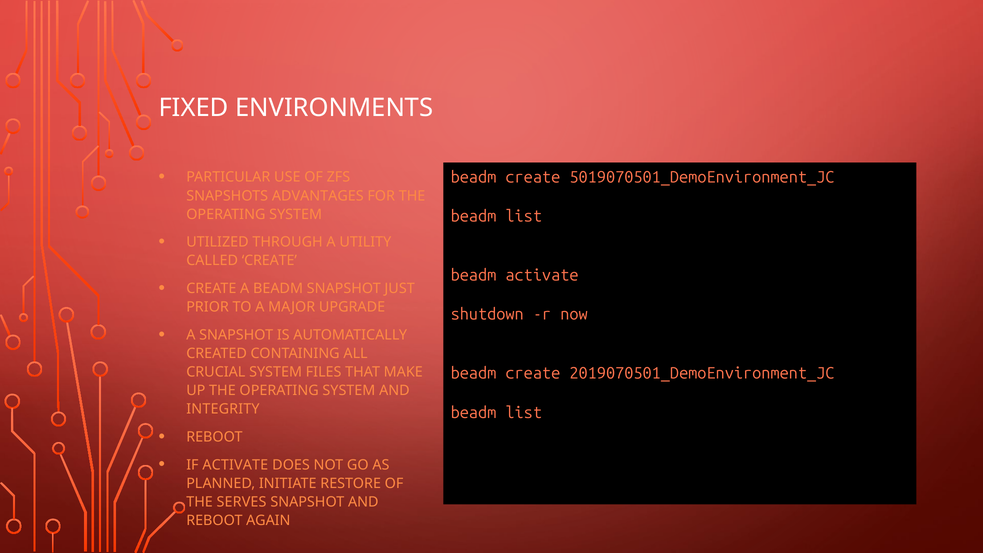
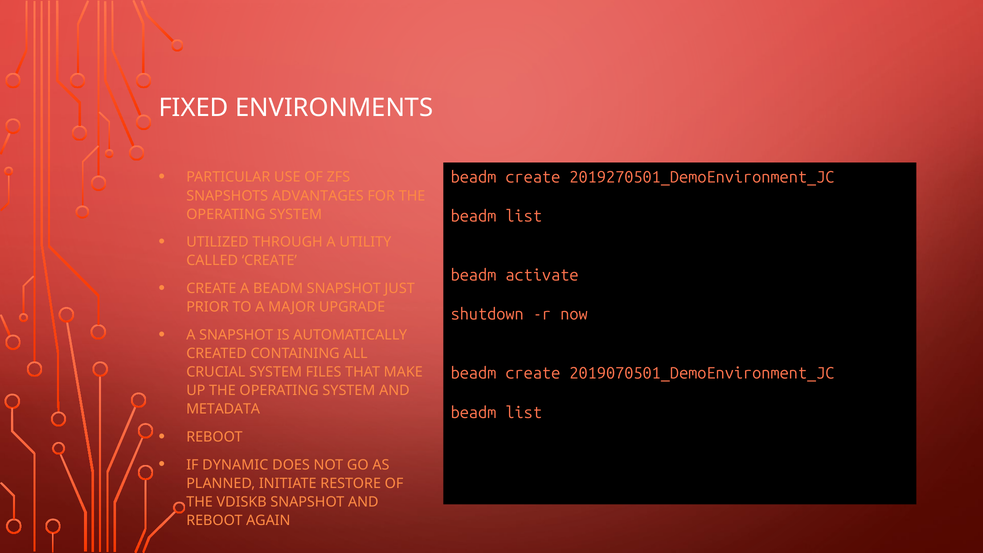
5019070501_DemoEnvironment_JC: 5019070501_DemoEnvironment_JC -> 2019270501_DemoEnvironment_JC (702, 177)
INTEGRITY: INTEGRITY -> METADATA (223, 409)
IF ACTIVATE: ACTIVATE -> DYNAMIC (235, 465)
SERVES: SERVES -> VDISKB (242, 502)
